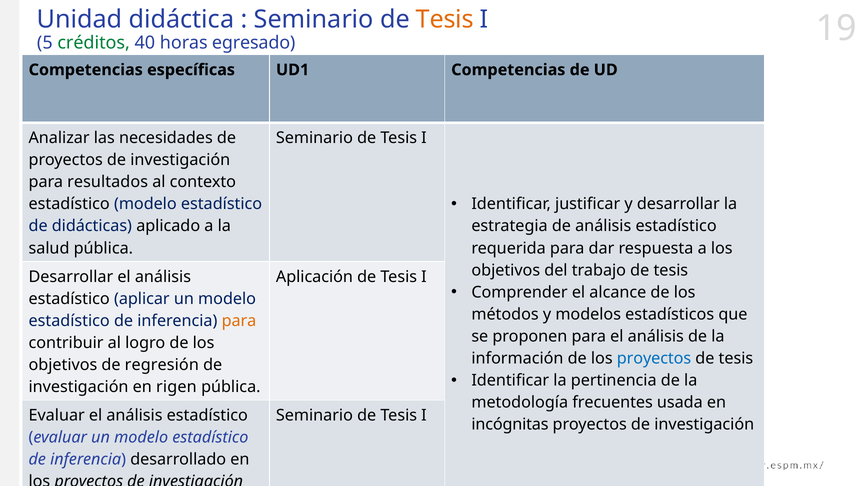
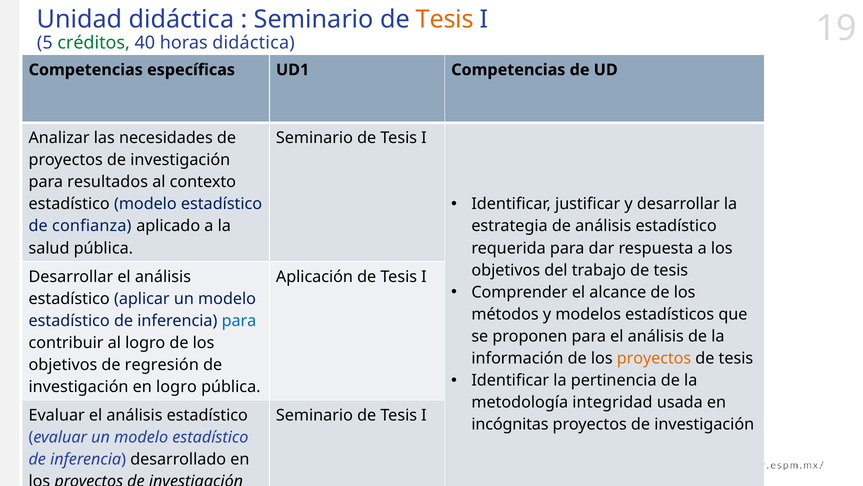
horas egresado: egresado -> didáctica (253, 43)
didácticas: didácticas -> confianza (92, 226)
para colour: orange -> blue (239, 320)
proyectos colour: blue -> orange (654, 358)
en rigen: rigen -> logro (176, 386)
frecuentes: frecuentes -> integridad (612, 402)
